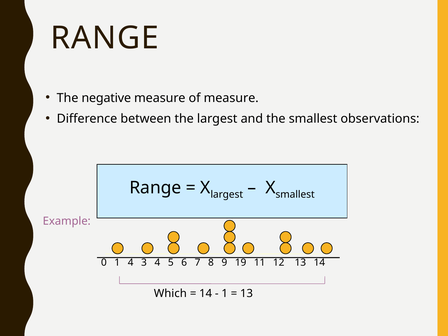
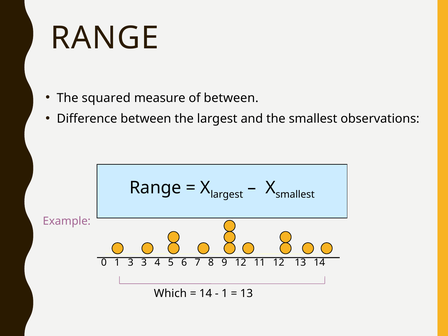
negative: negative -> squared (106, 98)
of measure: measure -> between (231, 98)
1 4: 4 -> 3 (131, 263)
9 19: 19 -> 12 (241, 263)
